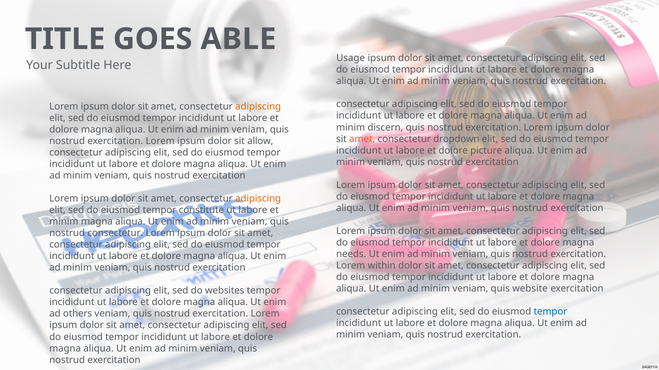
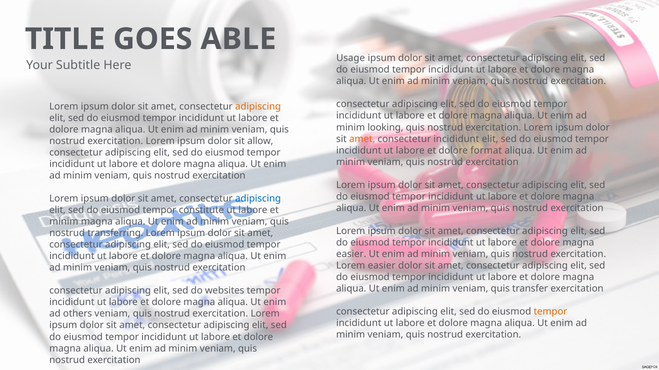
discern: discern -> looking (385, 128)
consectetur dropdown: dropdown -> incididunt (456, 139)
picture: picture -> format (486, 151)
adipiscing colour: orange -> blue (258, 199)
nostrud consectetur: consectetur -> transferring (115, 234)
needs: needs -> easier (351, 254)
Lorem within: within -> easier (382, 266)
website: website -> transfer (530, 289)
tempor colour: blue -> orange (551, 312)
